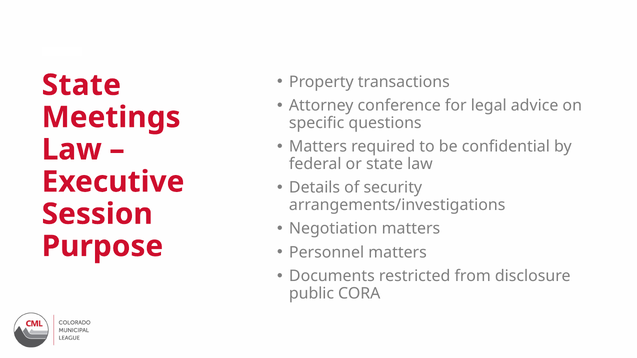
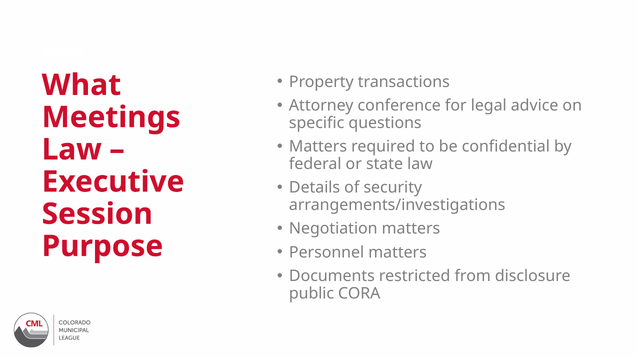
State: State -> What (81, 85)
